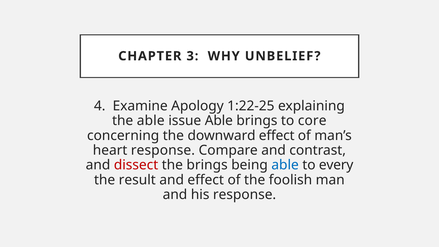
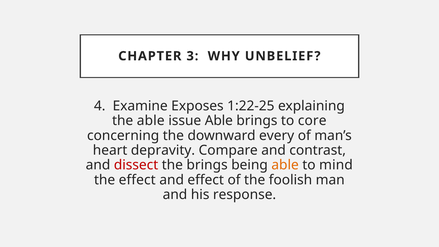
Apology: Apology -> Exposes (197, 106)
downward effect: effect -> every (277, 135)
heart response: response -> depravity (163, 150)
able colour: blue -> orange (285, 165)
every: every -> mind (336, 165)
the result: result -> effect (137, 180)
